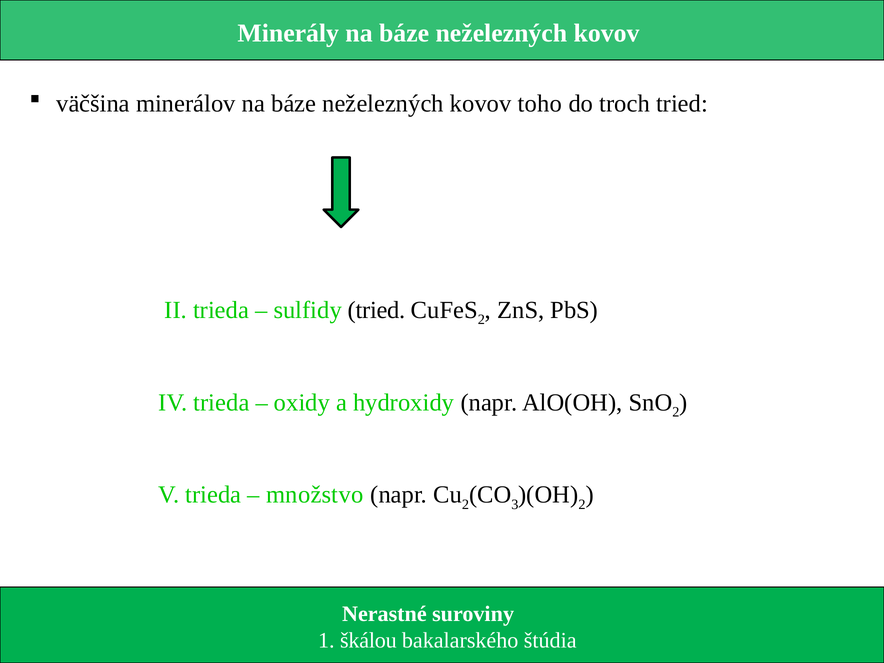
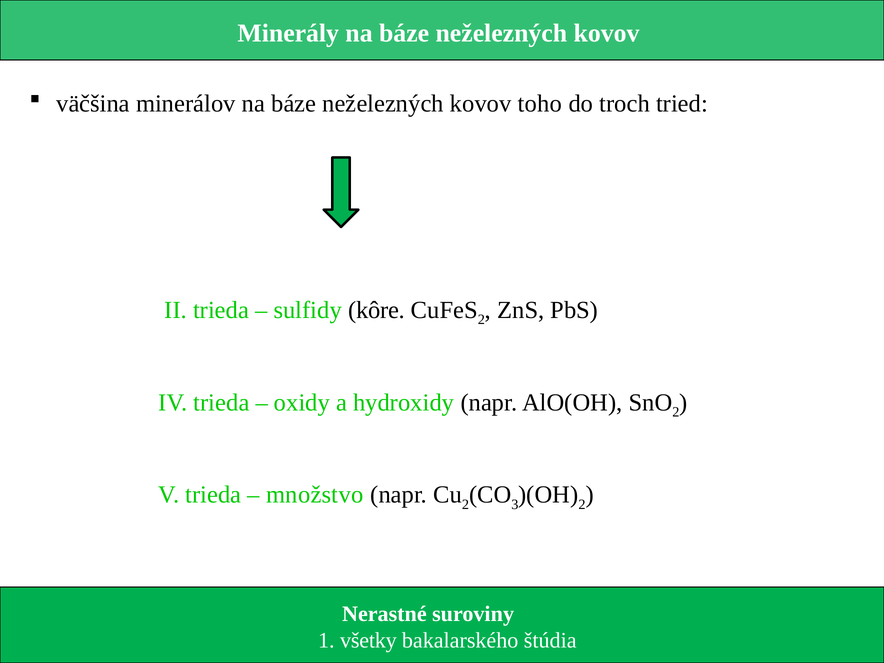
sulfidy tried: tried -> kôre (377, 310)
škálou: škálou -> všetky (368, 641)
